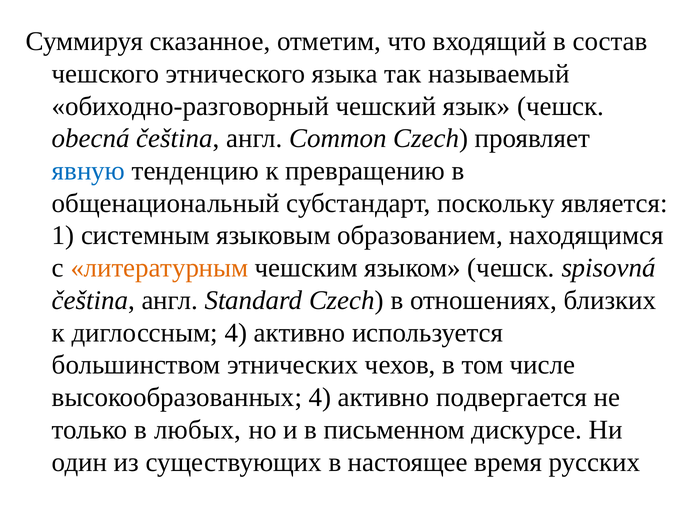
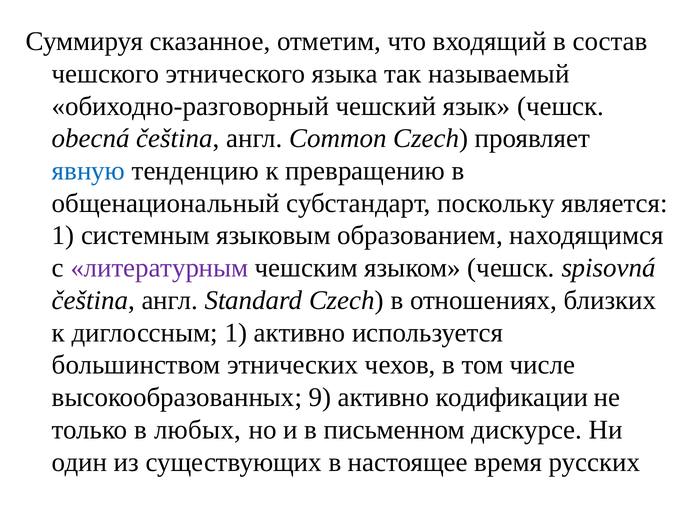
литературным colour: orange -> purple (159, 268)
диглоссным 4: 4 -> 1 (236, 333)
высокообразованных 4: 4 -> 9 (320, 398)
подвергается: подвергается -> кодификации (512, 398)
